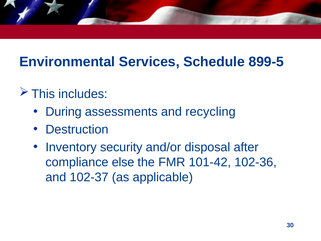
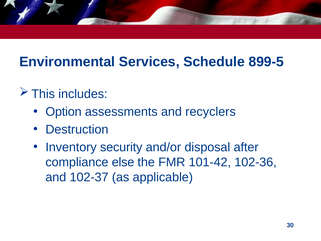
During: During -> Option (64, 112)
recycling: recycling -> recyclers (211, 112)
